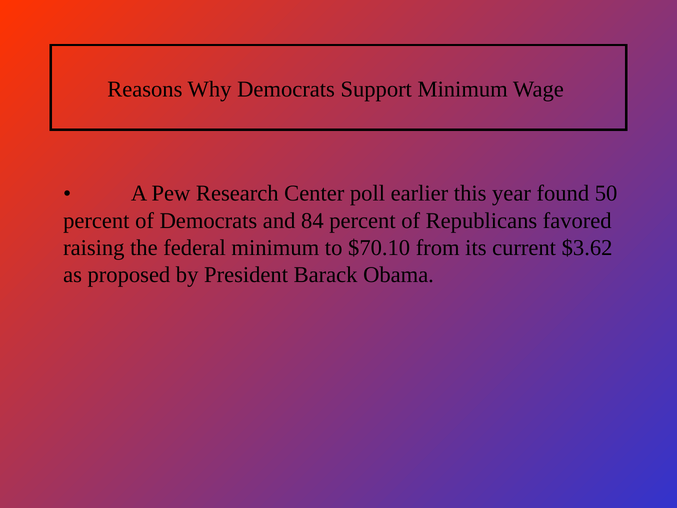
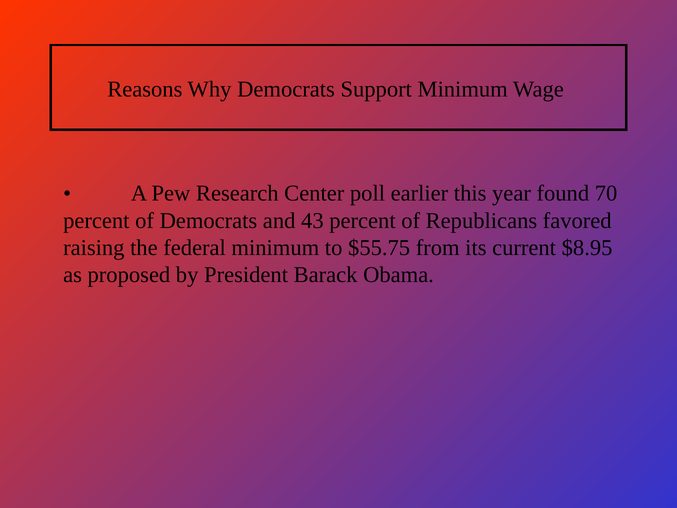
50: 50 -> 70 (606, 193)
84: 84 -> 43 (312, 220)
$70.10: $70.10 -> $55.75 (379, 248)
$3.62: $3.62 -> $8.95 (587, 248)
